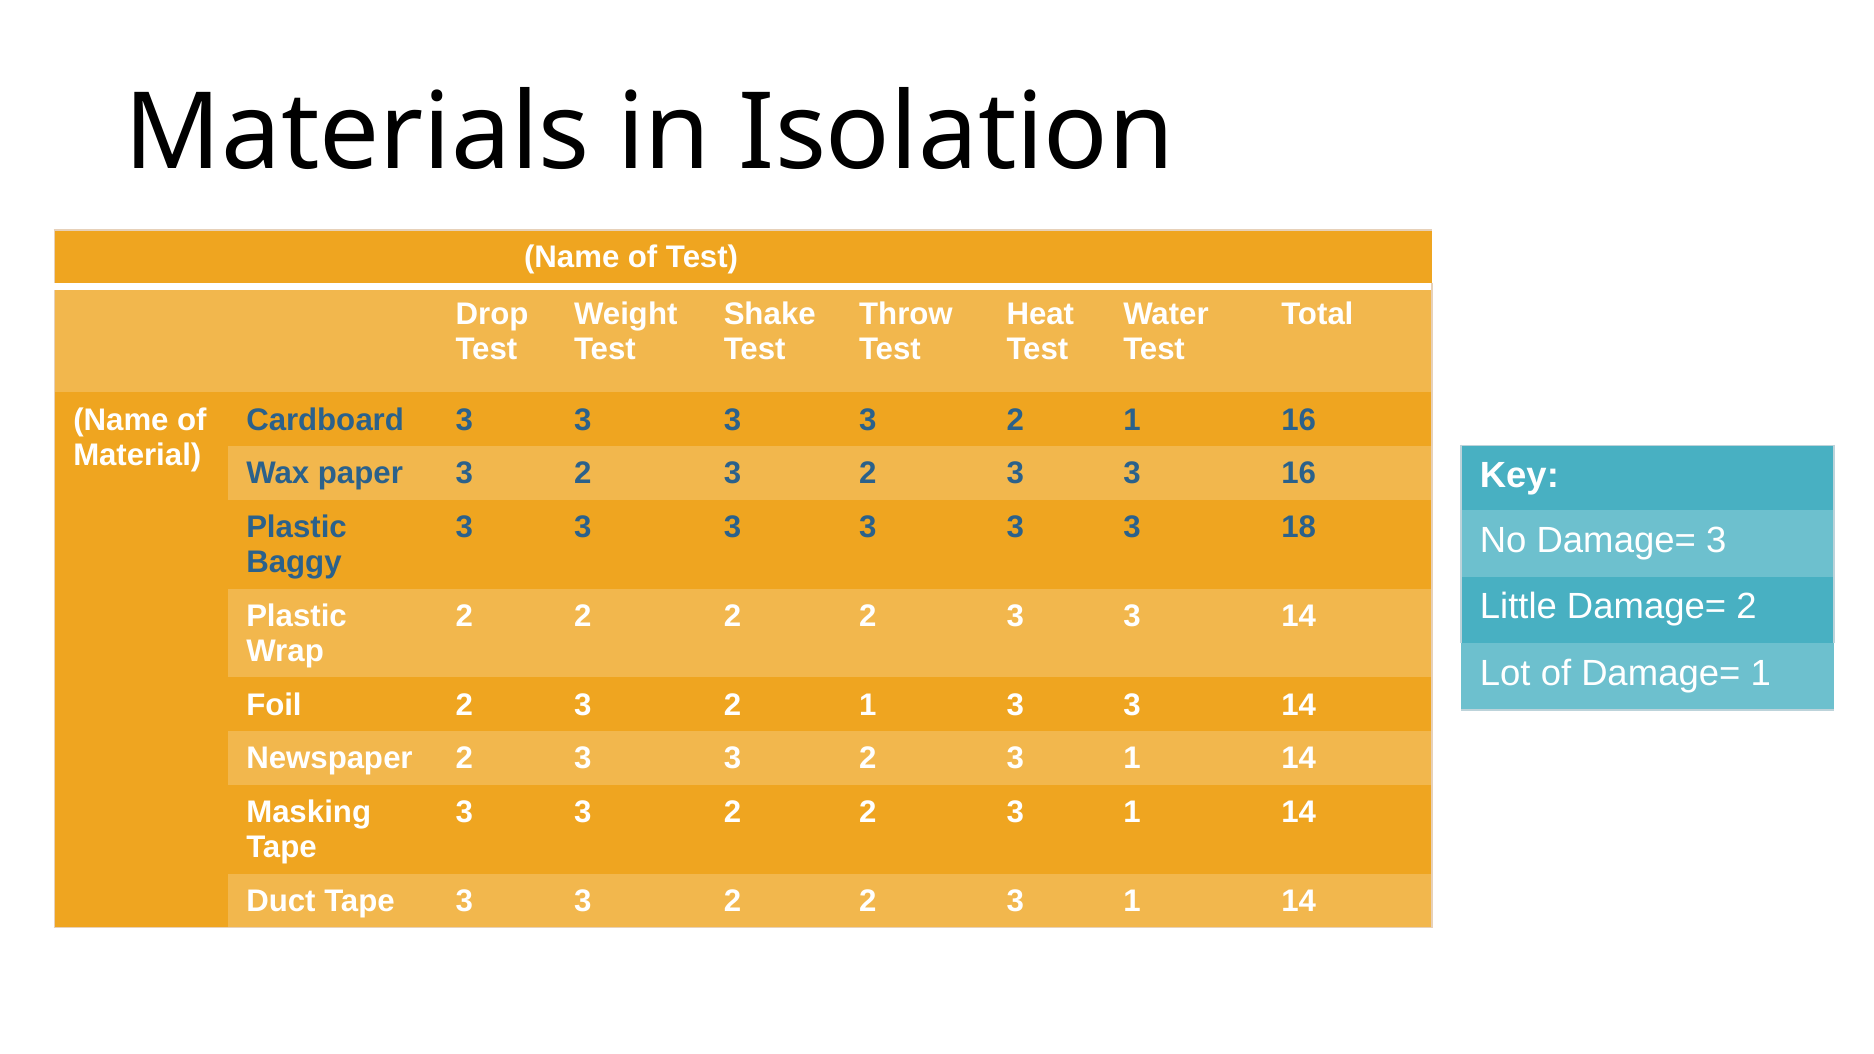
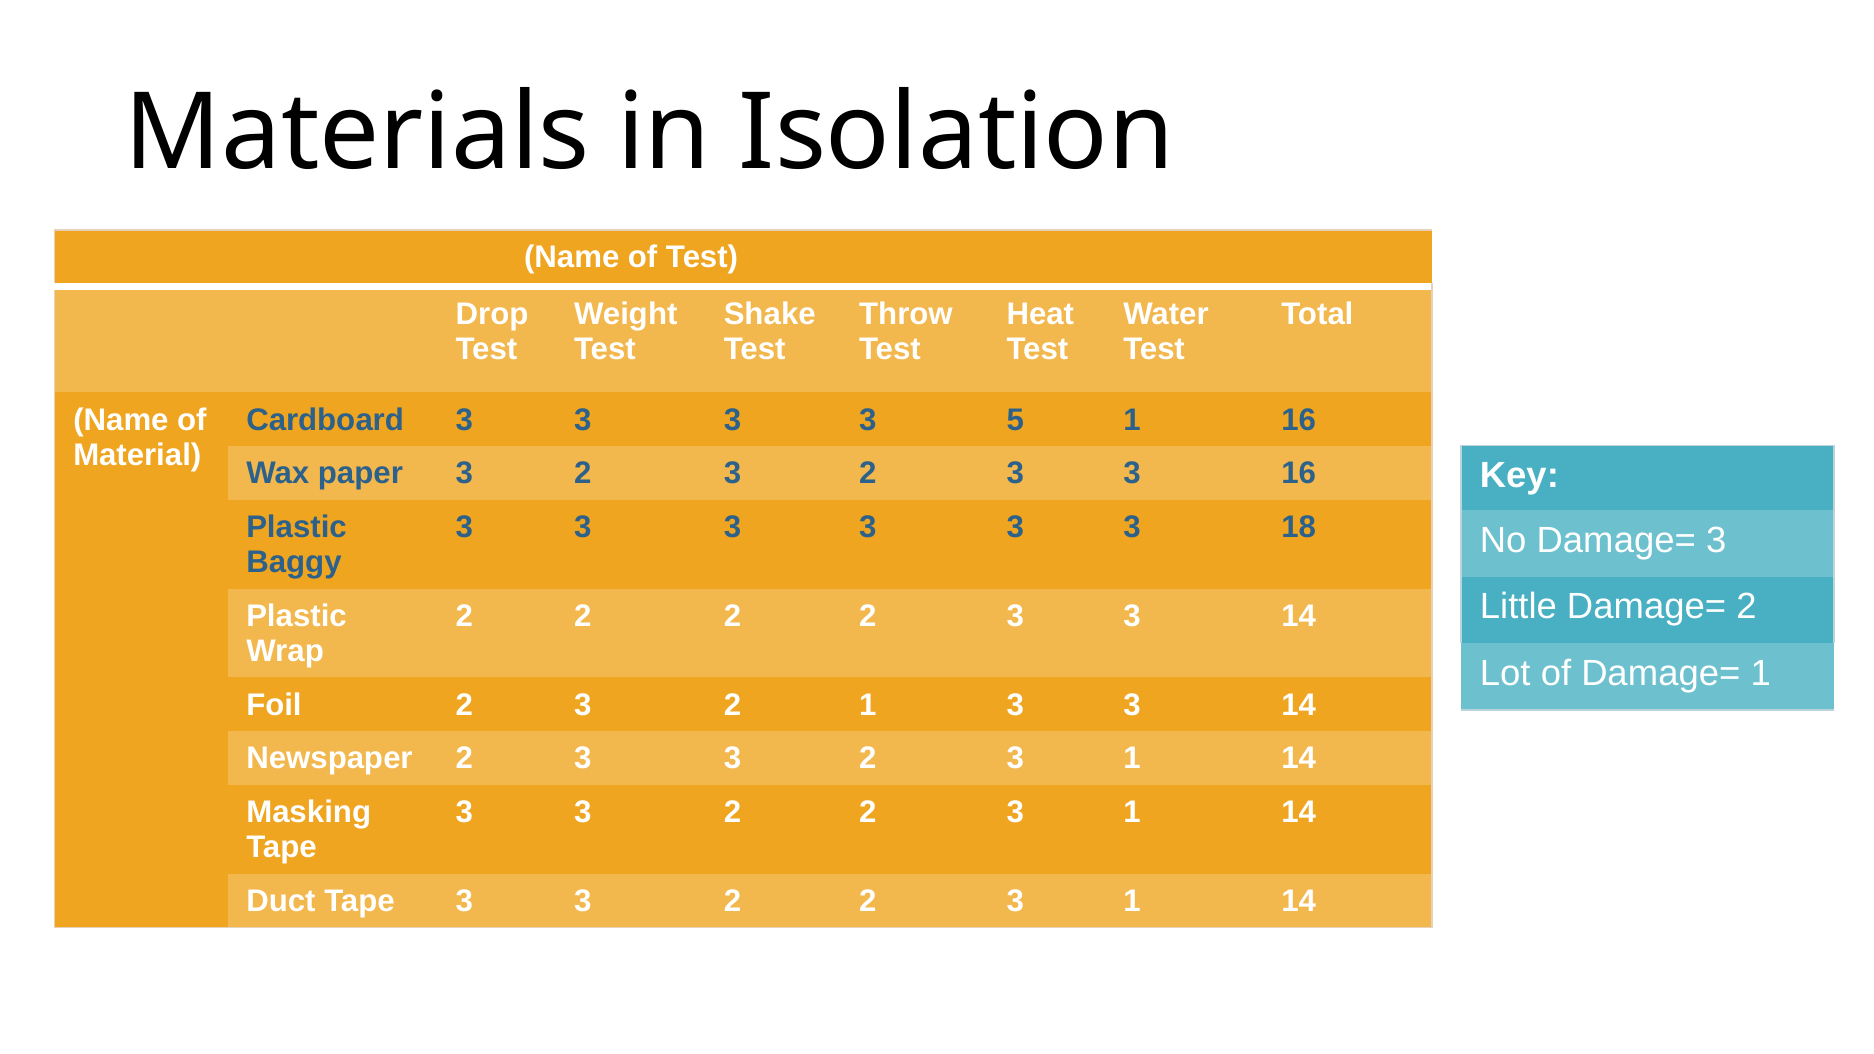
3 3 3 2: 2 -> 5 (1015, 420)
